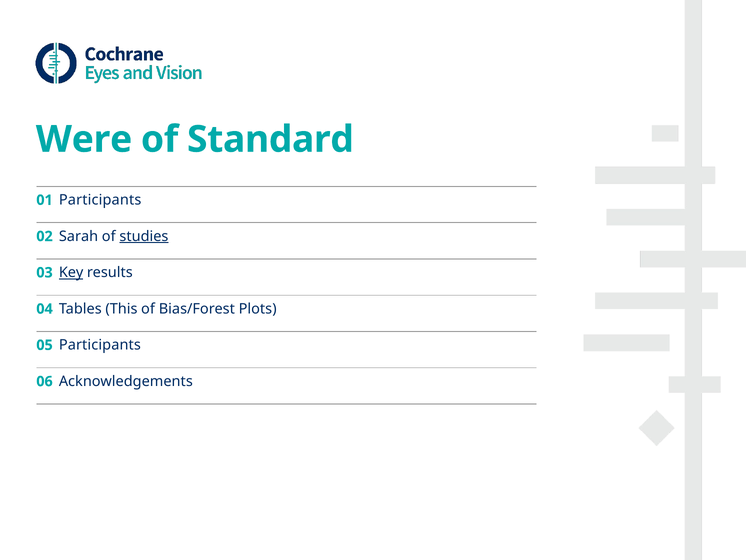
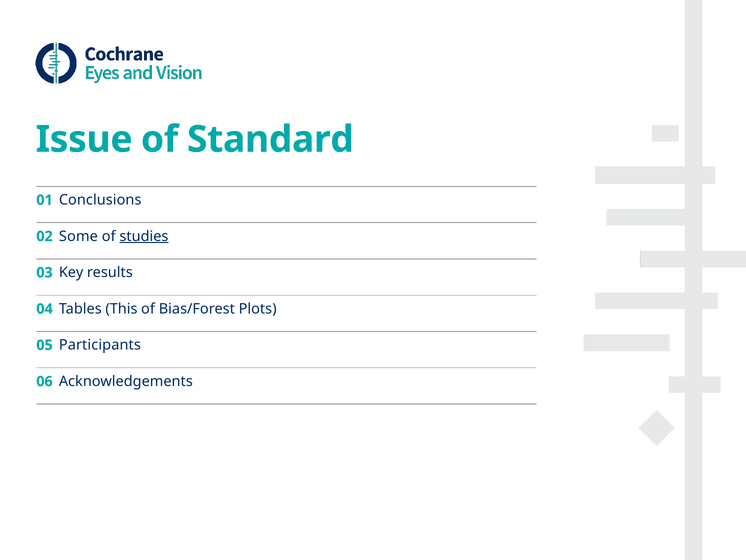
Were: Were -> Issue (84, 139)
01 Participants: Participants -> Conclusions (100, 200)
Sarah: Sarah -> Some (78, 236)
Key underline: present -> none (71, 272)
